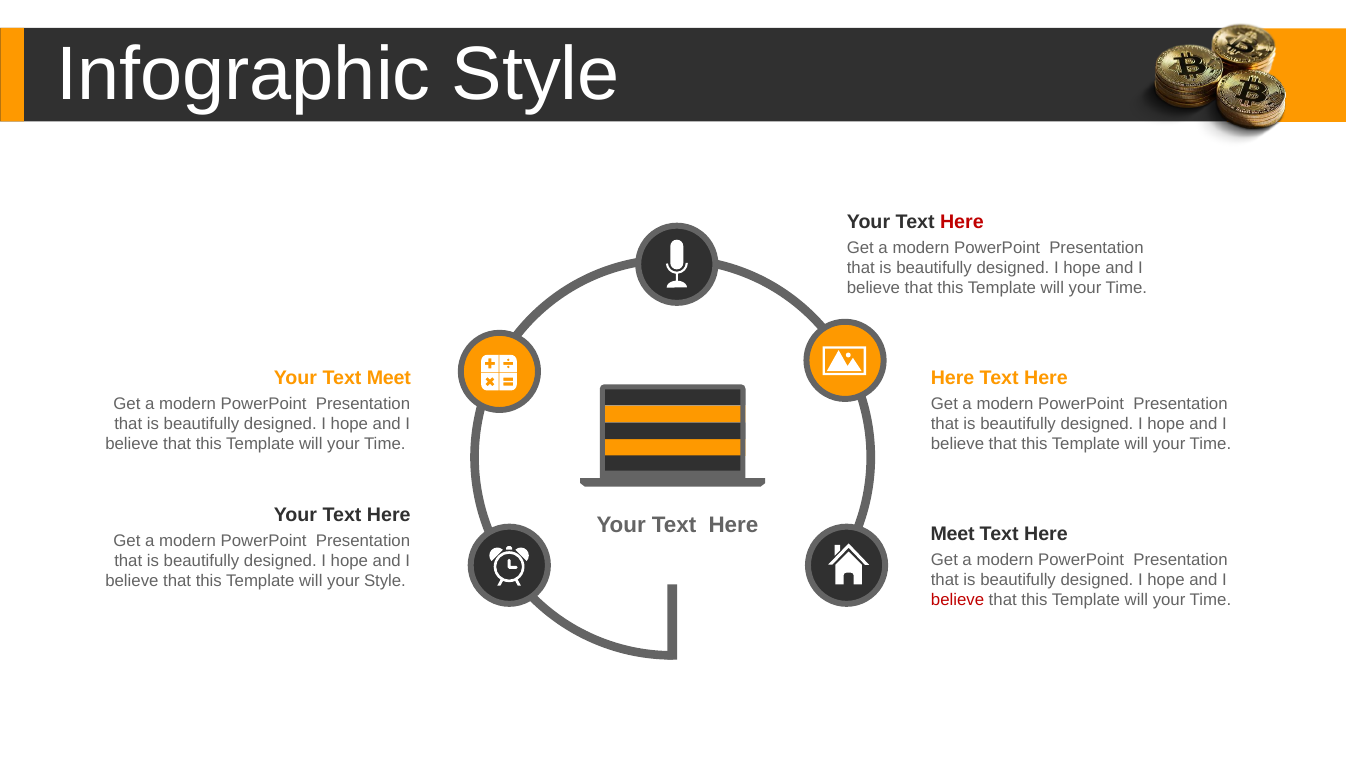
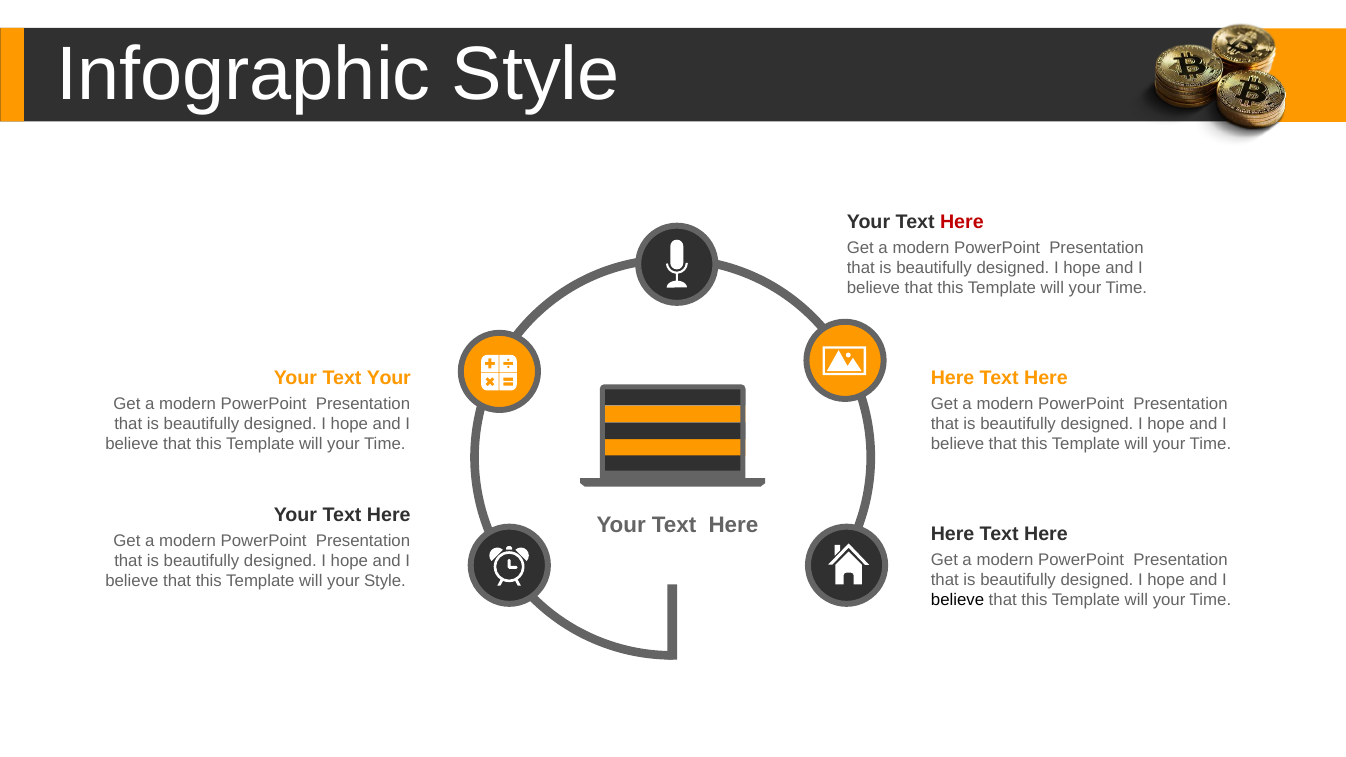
Text Meet: Meet -> Your (389, 378)
Meet: Meet -> Here (953, 534)
believe colour: red -> black (958, 600)
